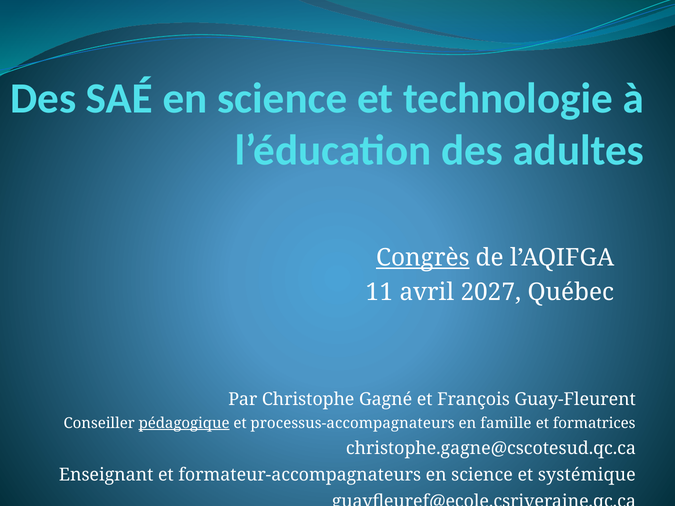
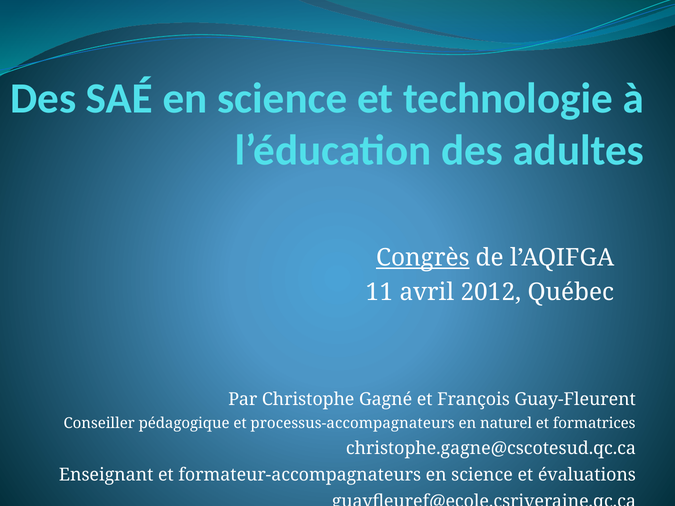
2027: 2027 -> 2012 (491, 292)
pédagogique underline: present -> none (184, 423)
famille: famille -> naturel (506, 423)
systémique: systémique -> évaluations (587, 475)
